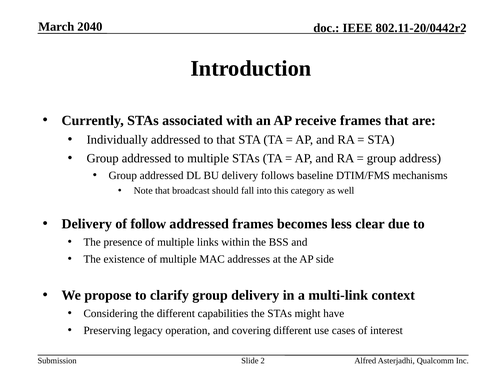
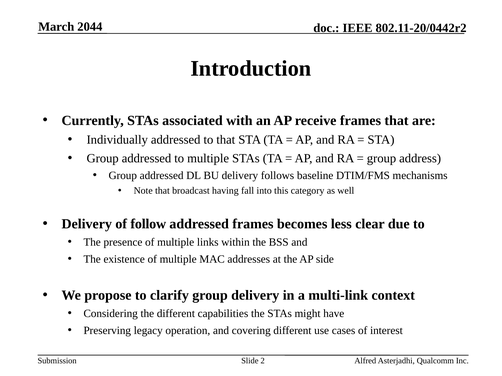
2040: 2040 -> 2044 (90, 27)
should: should -> having (225, 191)
